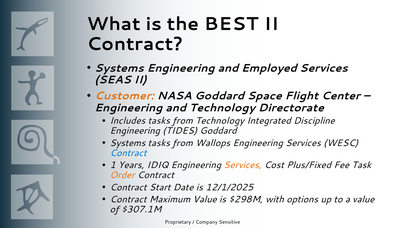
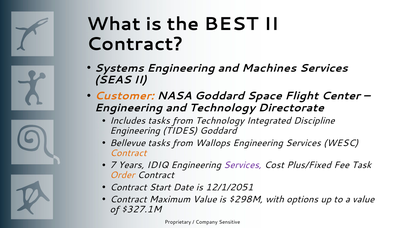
Employed: Employed -> Machines (269, 68)
Systems: Systems -> Bellevue (128, 143)
Contract colour: blue -> orange (128, 153)
1: 1 -> 7 (113, 165)
Services colour: orange -> purple (243, 165)
12/1/2025: 12/1/2025 -> 12/1/2051 (229, 187)
$307.1M: $307.1M -> $327.1M (141, 209)
